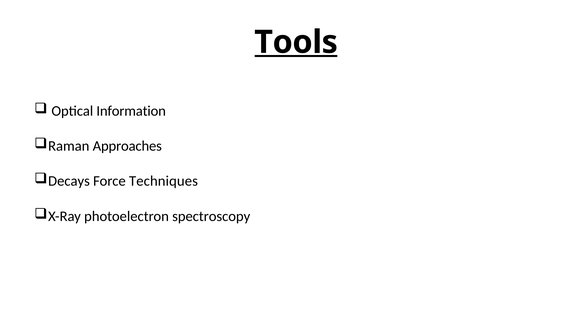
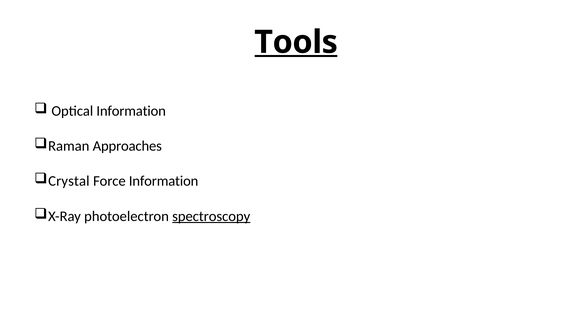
Decays: Decays -> Crystal (69, 181)
Force Techniques: Techniques -> Information (164, 181)
spectroscopy underline: none -> present (211, 216)
